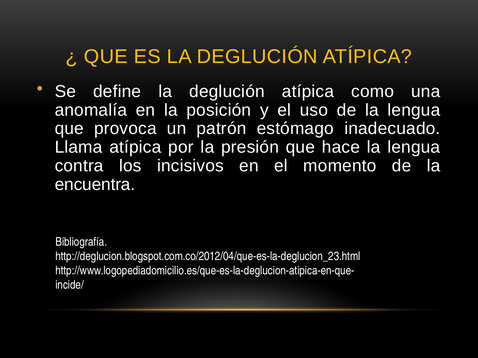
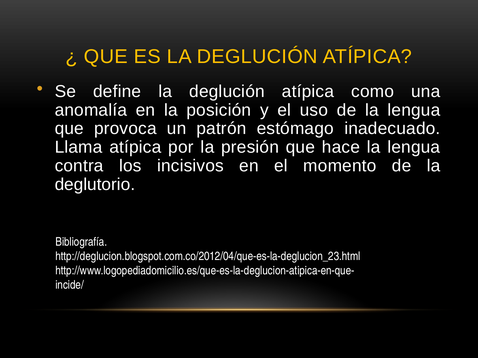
encuentra: encuentra -> deglutorio (95, 185)
